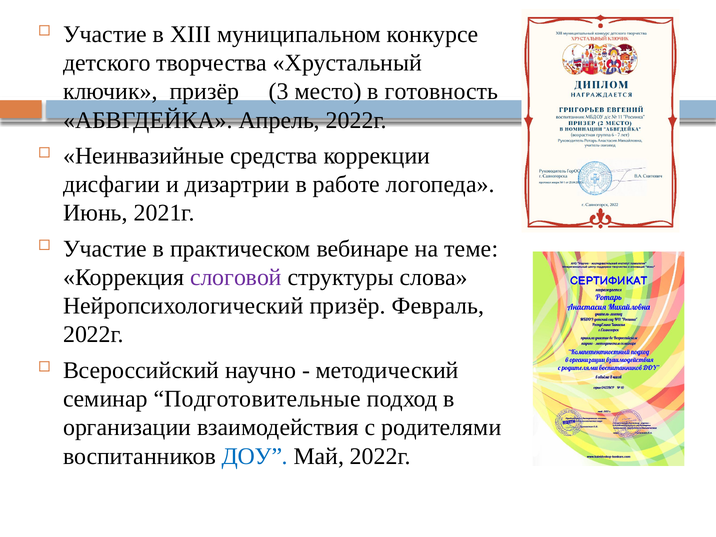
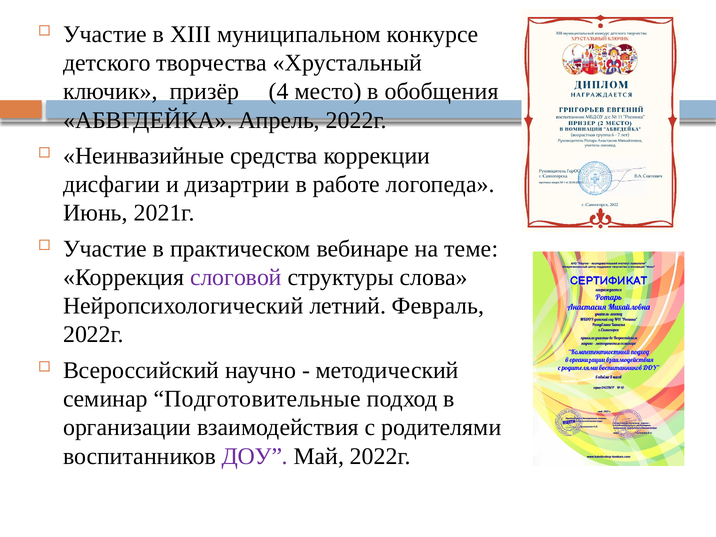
3: 3 -> 4 (279, 92)
готовность: готовность -> обобщения (442, 92)
Нейропсихологический призёр: призёр -> летний (348, 306)
ДОУ colour: blue -> purple (255, 456)
